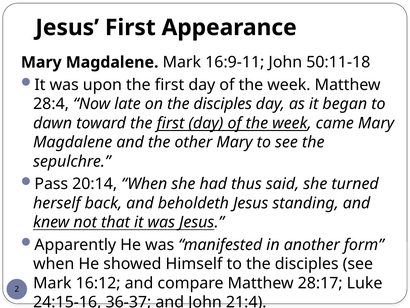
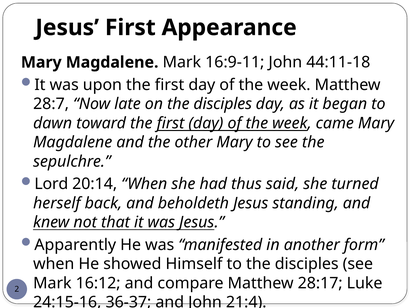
50:11-18: 50:11-18 -> 44:11-18 (338, 62)
28:4: 28:4 -> 28:7 (51, 104)
Pass: Pass -> Lord (51, 184)
